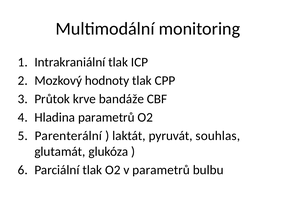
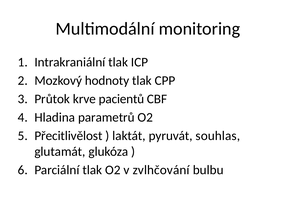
bandáže: bandáže -> pacientů (122, 99)
Parenterální: Parenterální -> Přecitlivělost (68, 136)
v parametrů: parametrů -> zvlhčování (161, 170)
